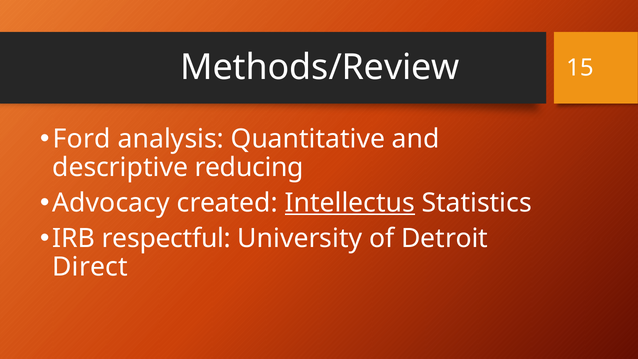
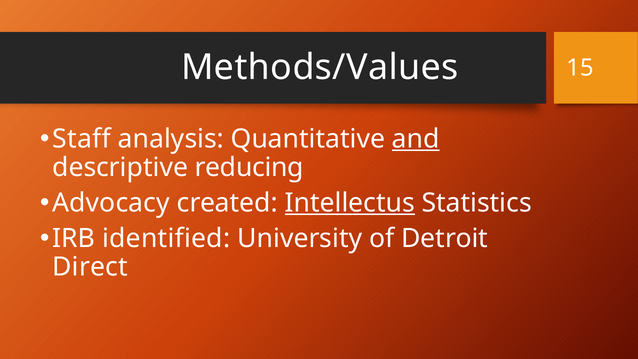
Methods/Review: Methods/Review -> Methods/Values (320, 67)
Ford: Ford -> Staff (82, 139)
and underline: none -> present (416, 139)
respectful: respectful -> identified (166, 238)
